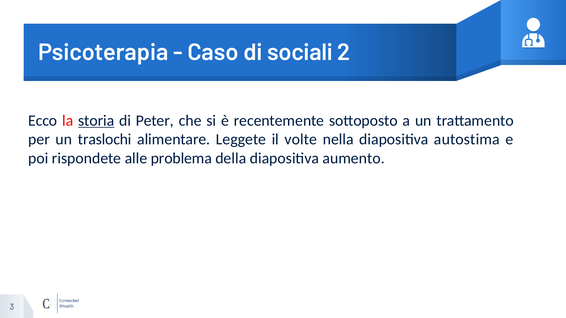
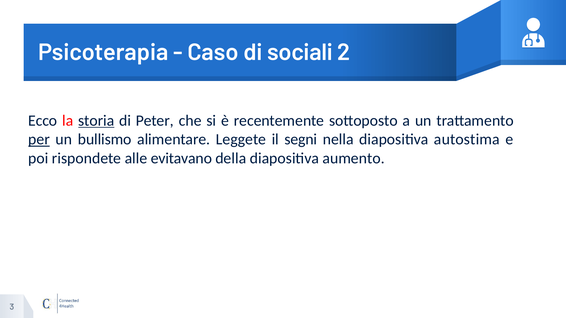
per underline: none -> present (39, 140)
traslochi: traslochi -> bullismo (105, 140)
volte: volte -> segni (301, 140)
problema: problema -> evitavano (181, 158)
